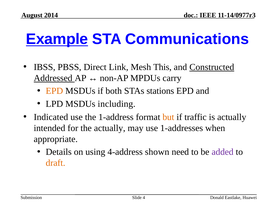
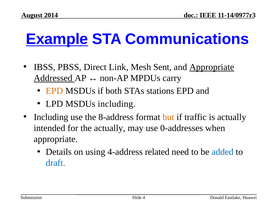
This: This -> Sent (162, 67)
and Constructed: Constructed -> Appropriate (212, 67)
Indicated: Indicated -> Including (51, 117)
1-address: 1-address -> 8-address (116, 117)
1-addresses: 1-addresses -> 0-addresses (182, 128)
shown: shown -> related (157, 152)
added colour: purple -> blue (223, 152)
draft colour: orange -> blue (56, 163)
